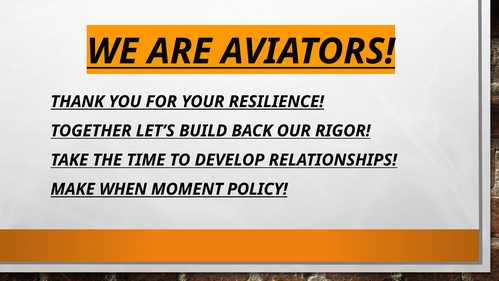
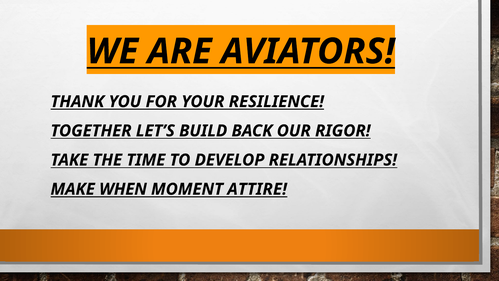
POLICY: POLICY -> ATTIRE (257, 189)
